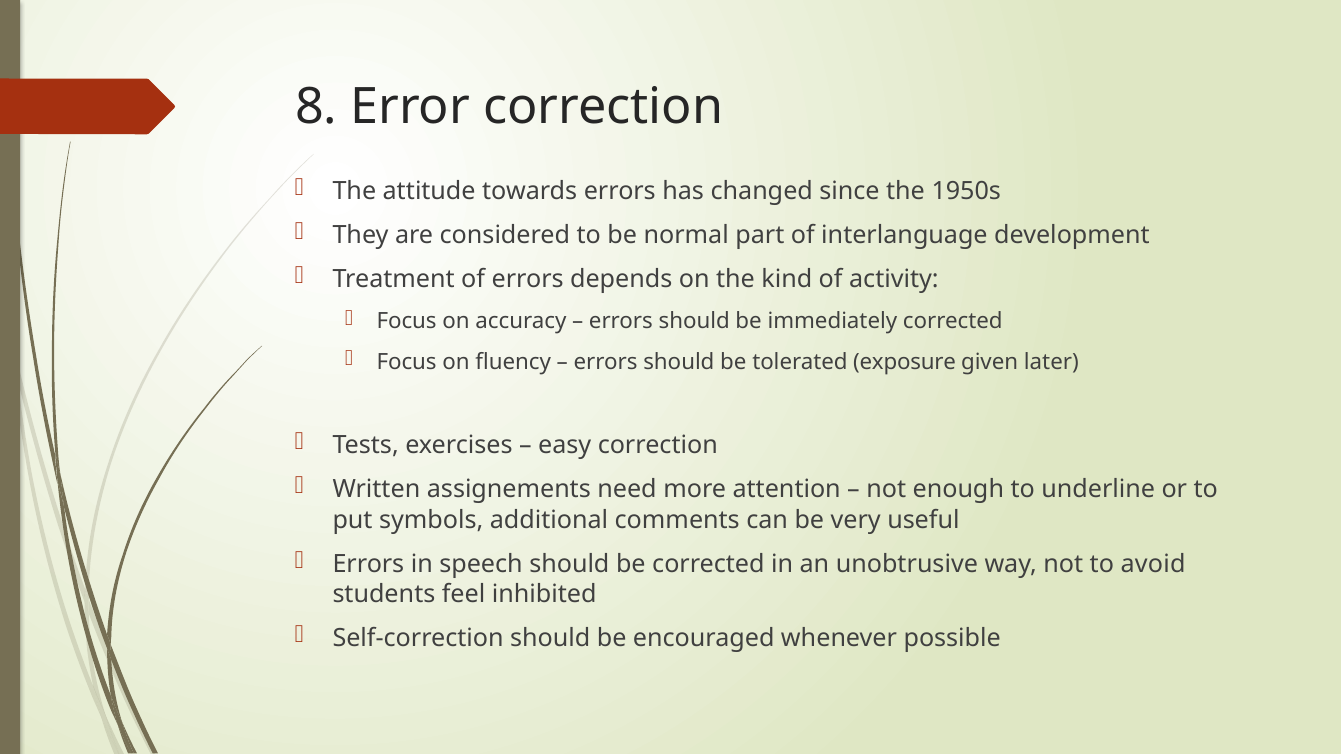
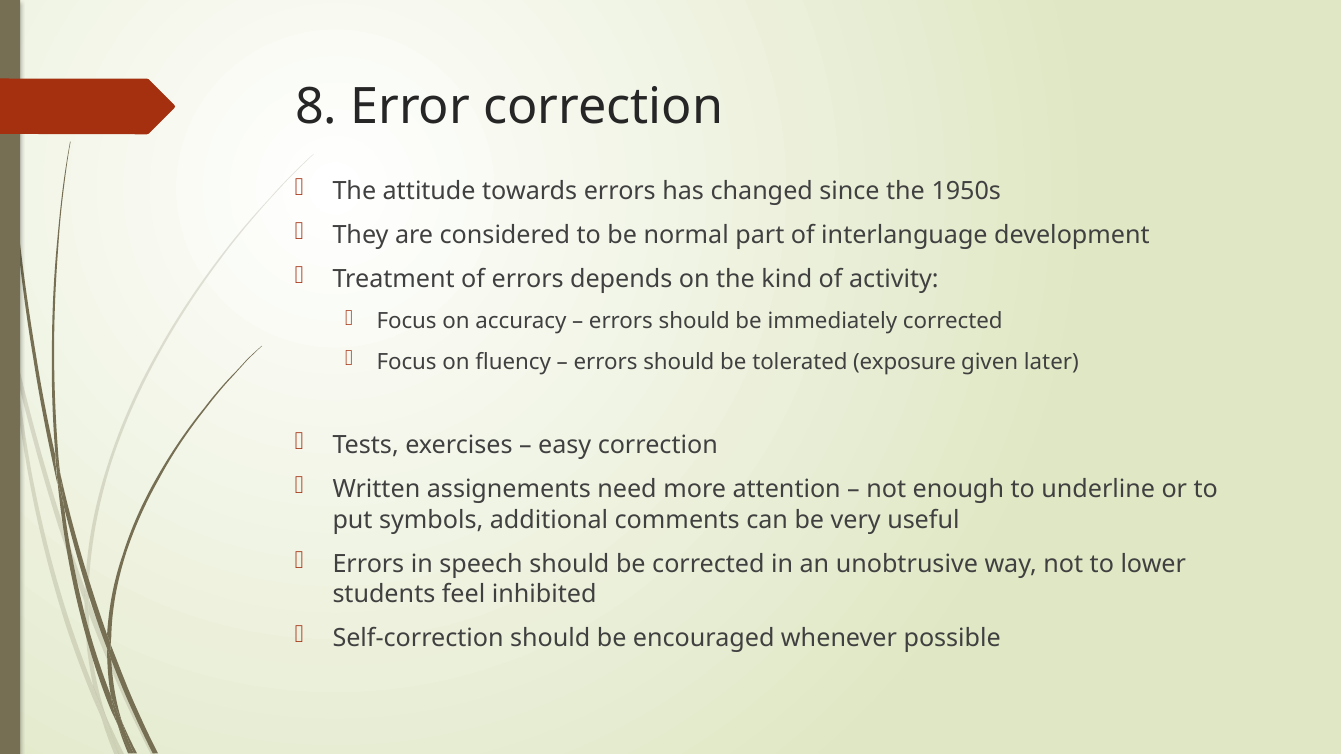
avoid: avoid -> lower (1153, 564)
